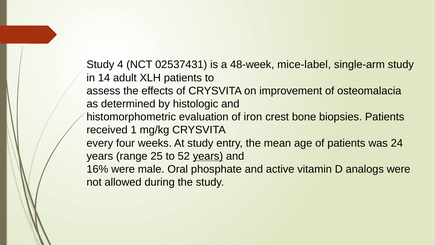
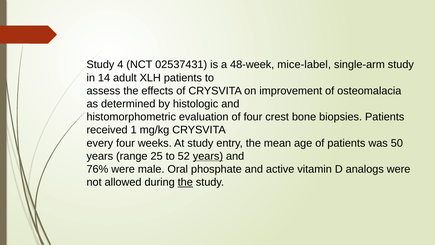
of iron: iron -> four (253, 117)
24: 24 -> 50 (397, 143)
16%: 16% -> 76% (97, 169)
the underline: none -> present (185, 182)
